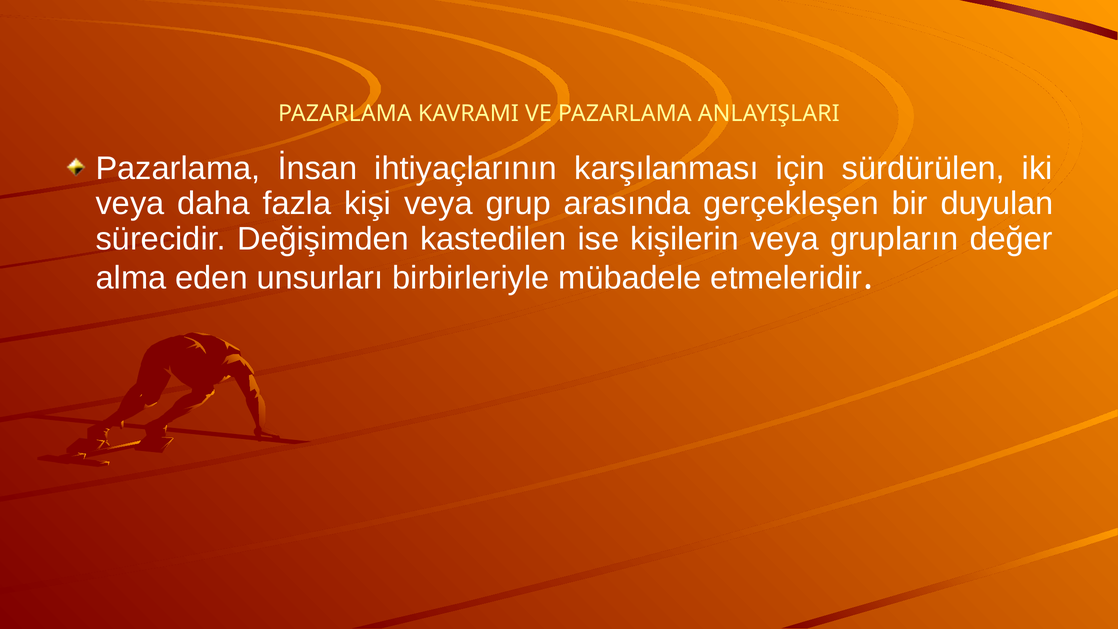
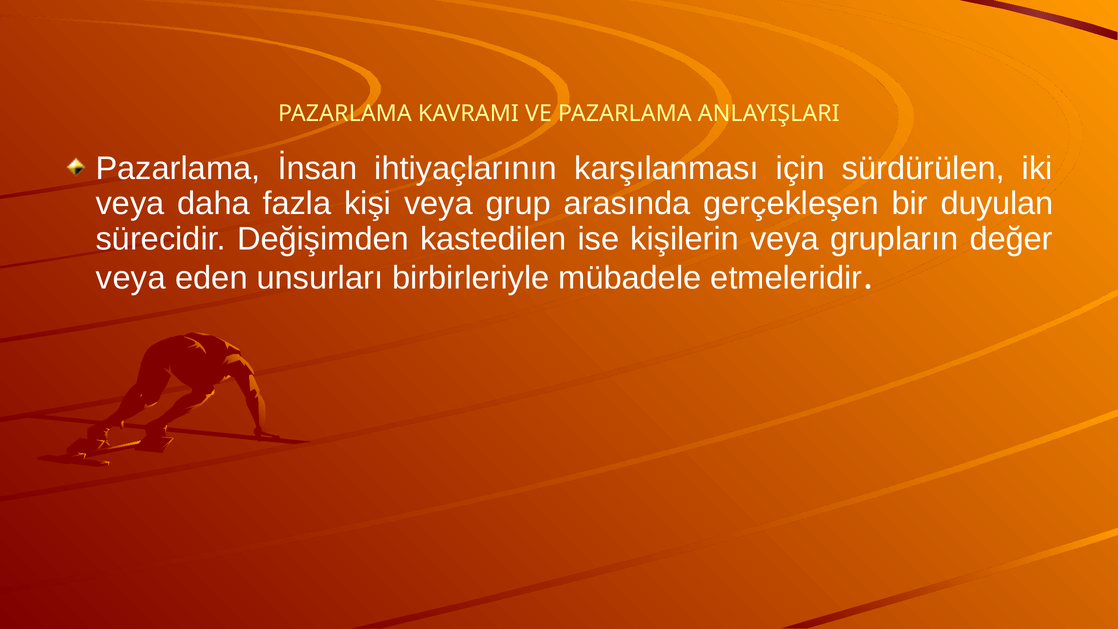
alma: alma -> veya (131, 278)
